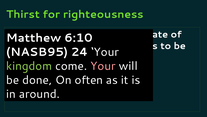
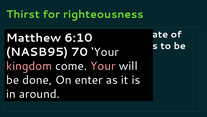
24: 24 -> 70 (80, 52)
kingdom colour: light green -> pink (29, 66)
often: often -> enter (89, 80)
